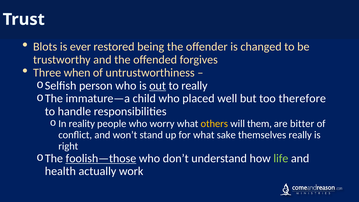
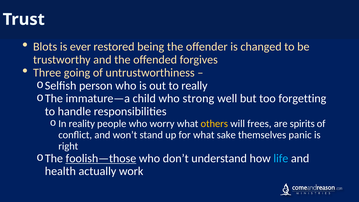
when: when -> going (77, 73)
out underline: present -> none (158, 86)
placed: placed -> strong (198, 99)
therefore: therefore -> forgetting (302, 99)
them: them -> frees (259, 124)
bitter: bitter -> spirits (302, 124)
themselves really: really -> panic (300, 135)
life colour: light green -> light blue (281, 158)
